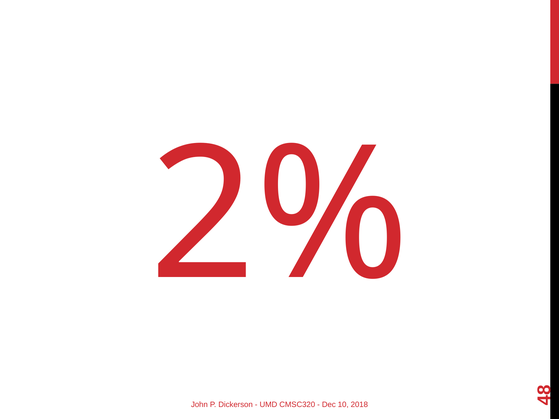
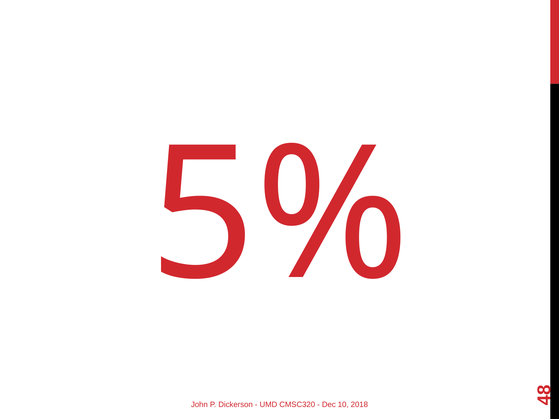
2%: 2% -> 5% (280, 216)
